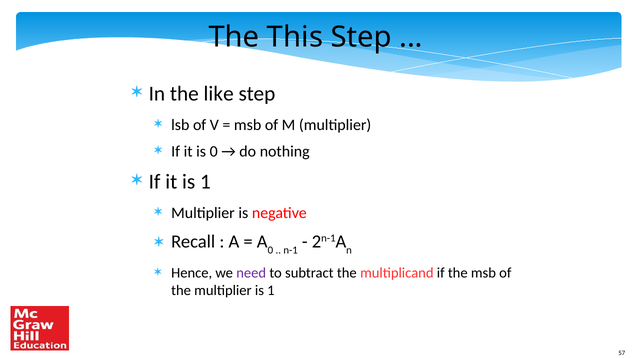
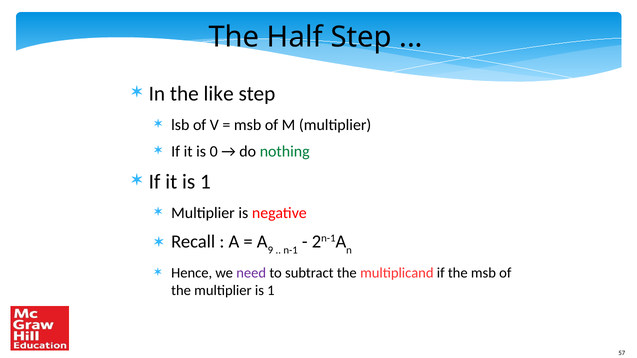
This: This -> Half (295, 37)
nothing colour: black -> green (285, 152)
A 0: 0 -> 9 (270, 250)
